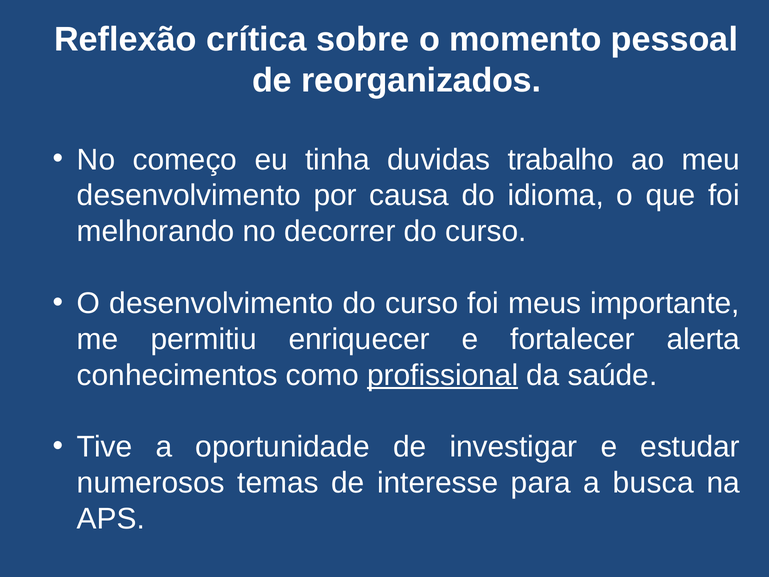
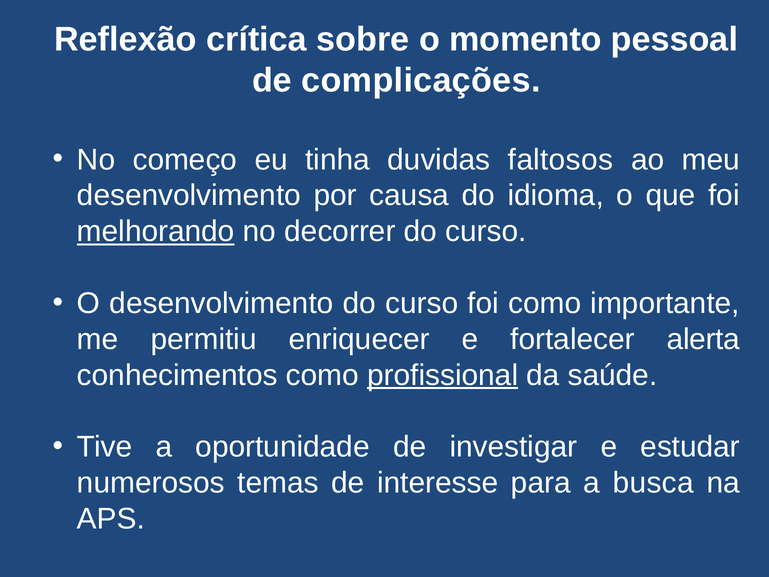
reorganizados: reorganizados -> complicações (421, 80)
trabalho: trabalho -> faltosos (561, 160)
melhorando underline: none -> present (156, 231)
foi meus: meus -> como (545, 303)
